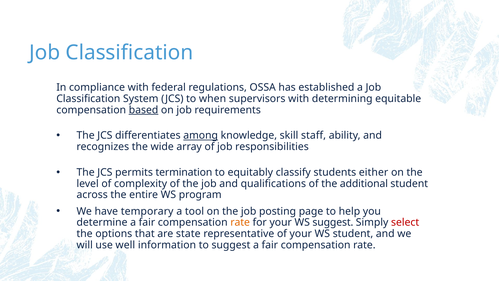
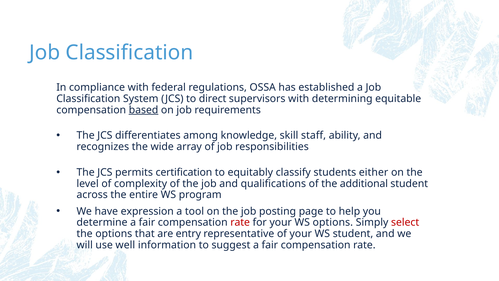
when: when -> direct (213, 99)
among underline: present -> none (201, 135)
termination: termination -> certification (184, 172)
temporary: temporary -> expression (147, 211)
rate colour: orange -> red (240, 222)
WS suggest: suggest -> options (333, 222)
state: state -> entry (188, 234)
